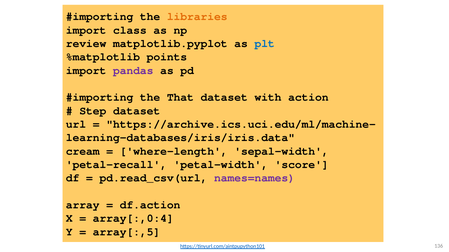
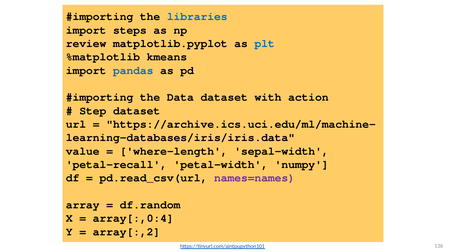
libraries colour: orange -> blue (197, 17)
class: class -> steps (130, 30)
points: points -> kmeans (167, 57)
pandas colour: purple -> blue (133, 71)
That: That -> Data (180, 97)
cream: cream -> value (83, 151)
score: score -> numpy (302, 165)
df.action: df.action -> df.random (150, 205)
array[:,5: array[:,5 -> array[:,2 (127, 232)
